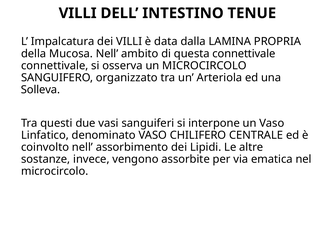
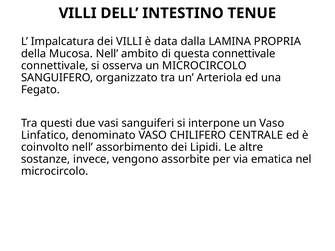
Solleva: Solleva -> Fegato (40, 90)
